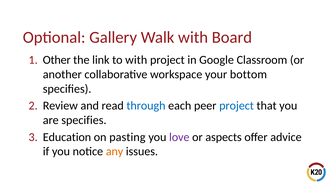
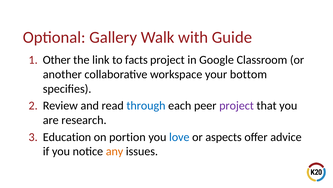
Board: Board -> Guide (232, 37)
to with: with -> facts (136, 60)
project colour: blue -> purple (237, 105)
are specifies: specifies -> research (84, 120)
pasting: pasting -> portion (127, 137)
love colour: purple -> blue (179, 137)
